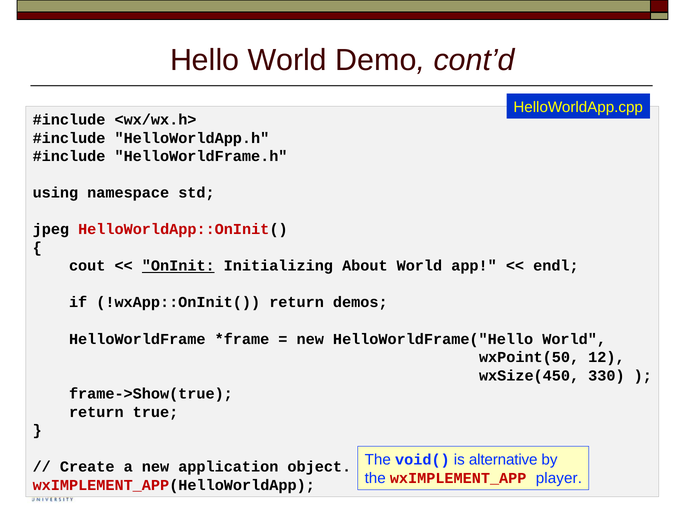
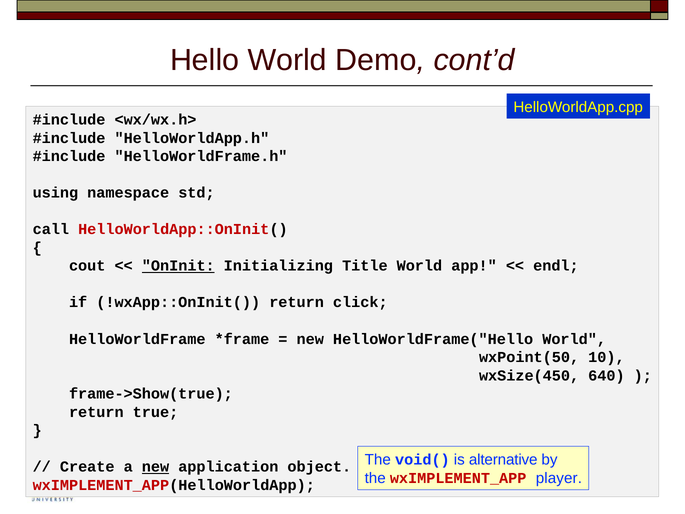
jpeg: jpeg -> call (51, 229)
About: About -> Title (365, 266)
demos: demos -> click (360, 302)
12: 12 -> 10 (606, 357)
330: 330 -> 640 (606, 375)
new underline: none -> present (156, 467)
